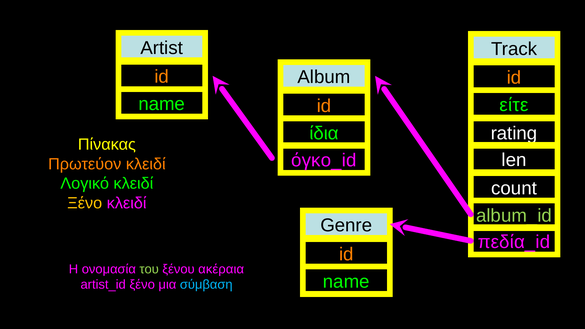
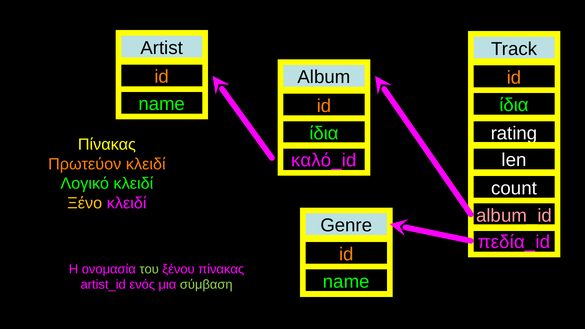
είτε: είτε -> ίδια (514, 105)
όγκο_id: όγκο_id -> καλό_id (324, 160)
album_id colour: light green -> pink (514, 216)
ξένου ακέραια: ακέραια -> πίνακας (221, 269)
artist_id ξένο: ξένο -> ενός (142, 285)
σύμβαση colour: light blue -> light green (206, 285)
